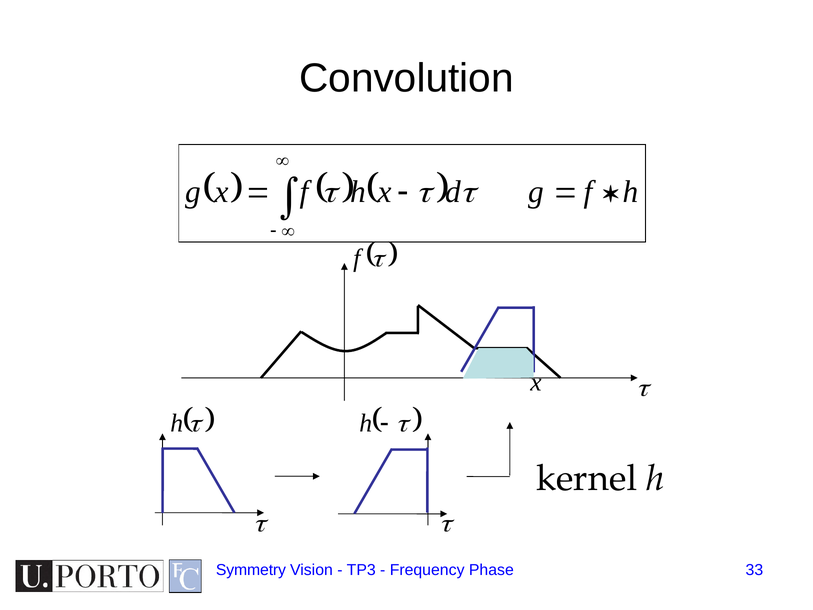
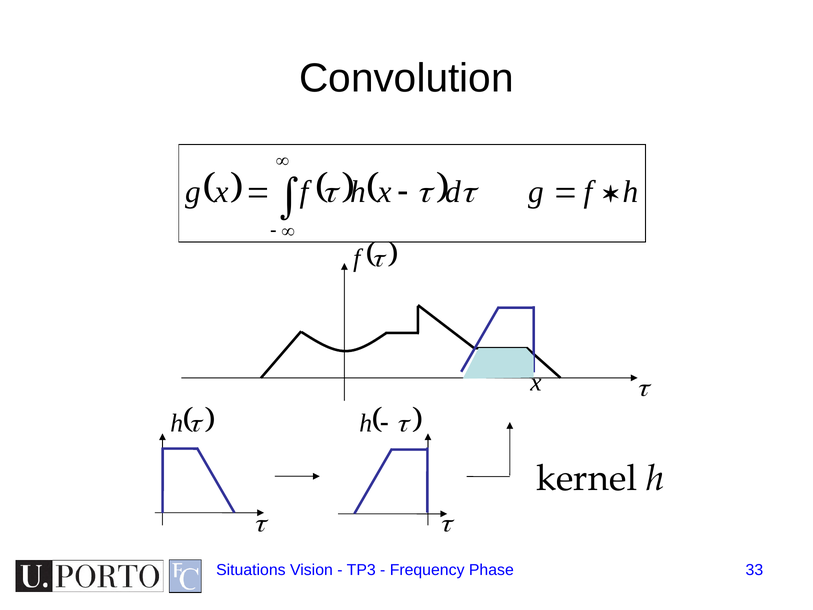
Symmetry: Symmetry -> Situations (251, 570)
